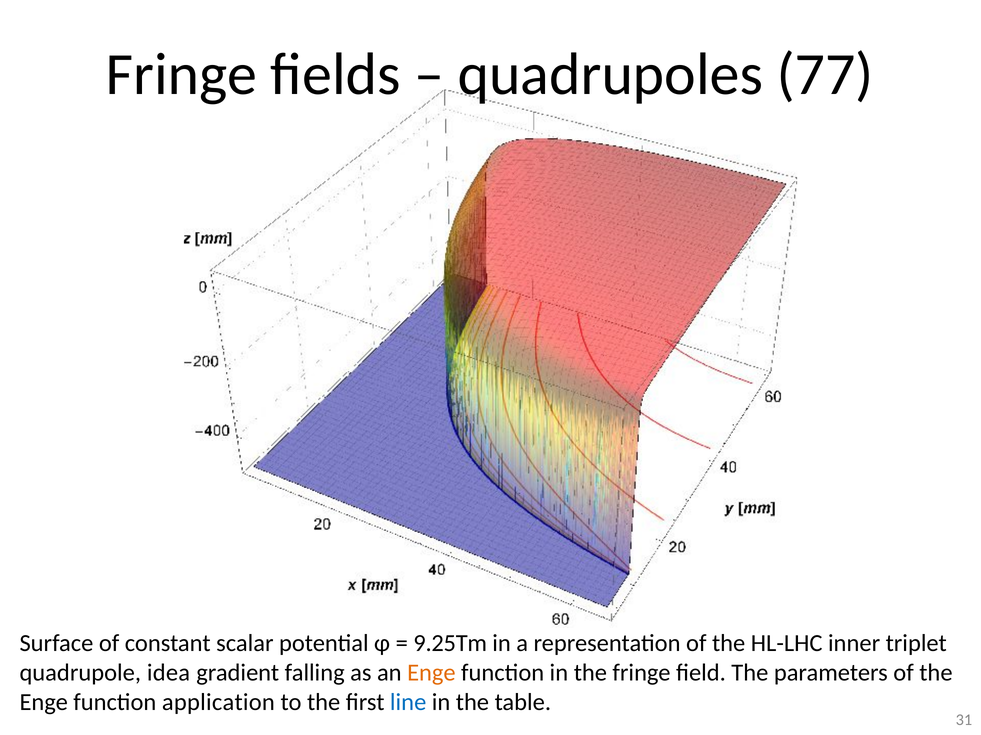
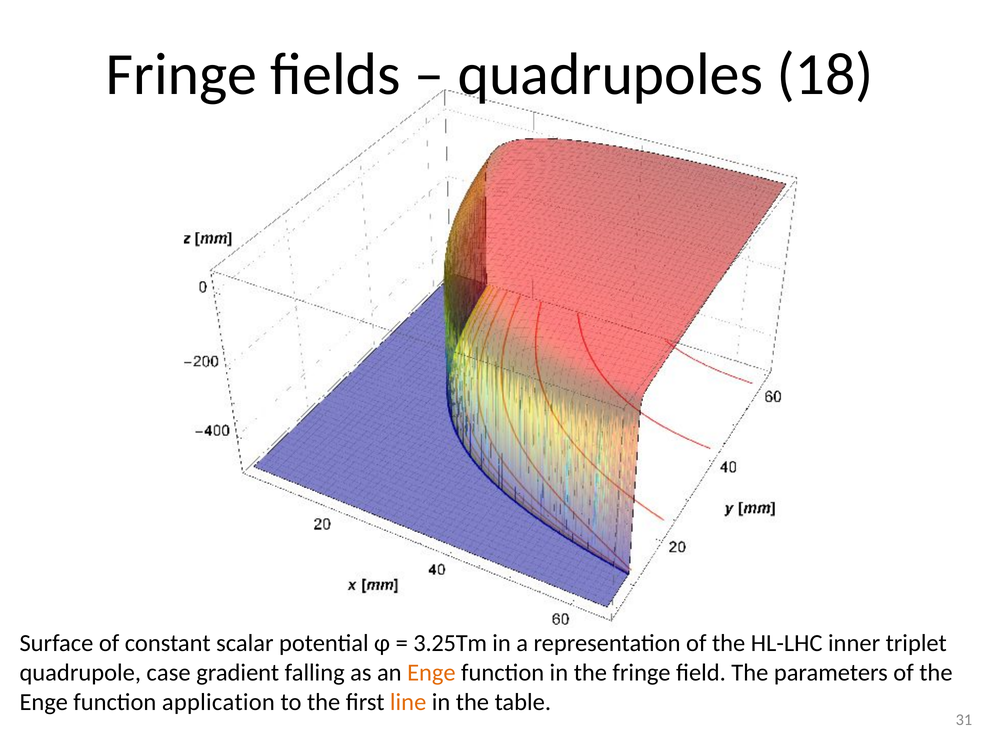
77: 77 -> 18 (825, 74)
9.25Tm: 9.25Tm -> 3.25Tm (450, 644)
idea: idea -> case (169, 673)
line colour: blue -> orange (408, 703)
